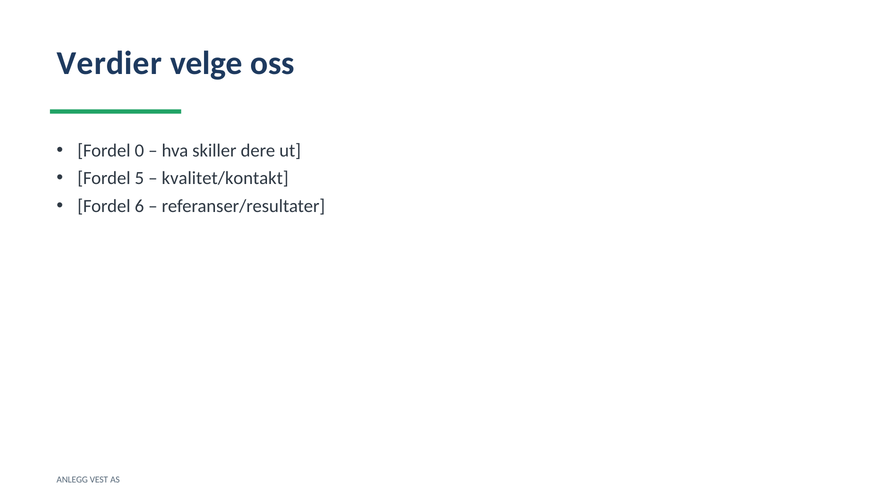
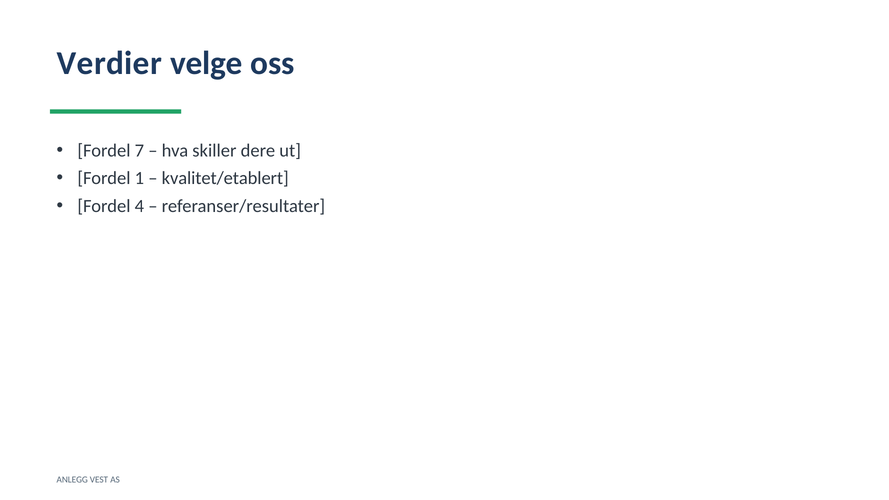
0: 0 -> 7 (139, 151)
5: 5 -> 1 (139, 178)
kvalitet/kontakt: kvalitet/kontakt -> kvalitet/etablert (225, 178)
6: 6 -> 4 (139, 206)
